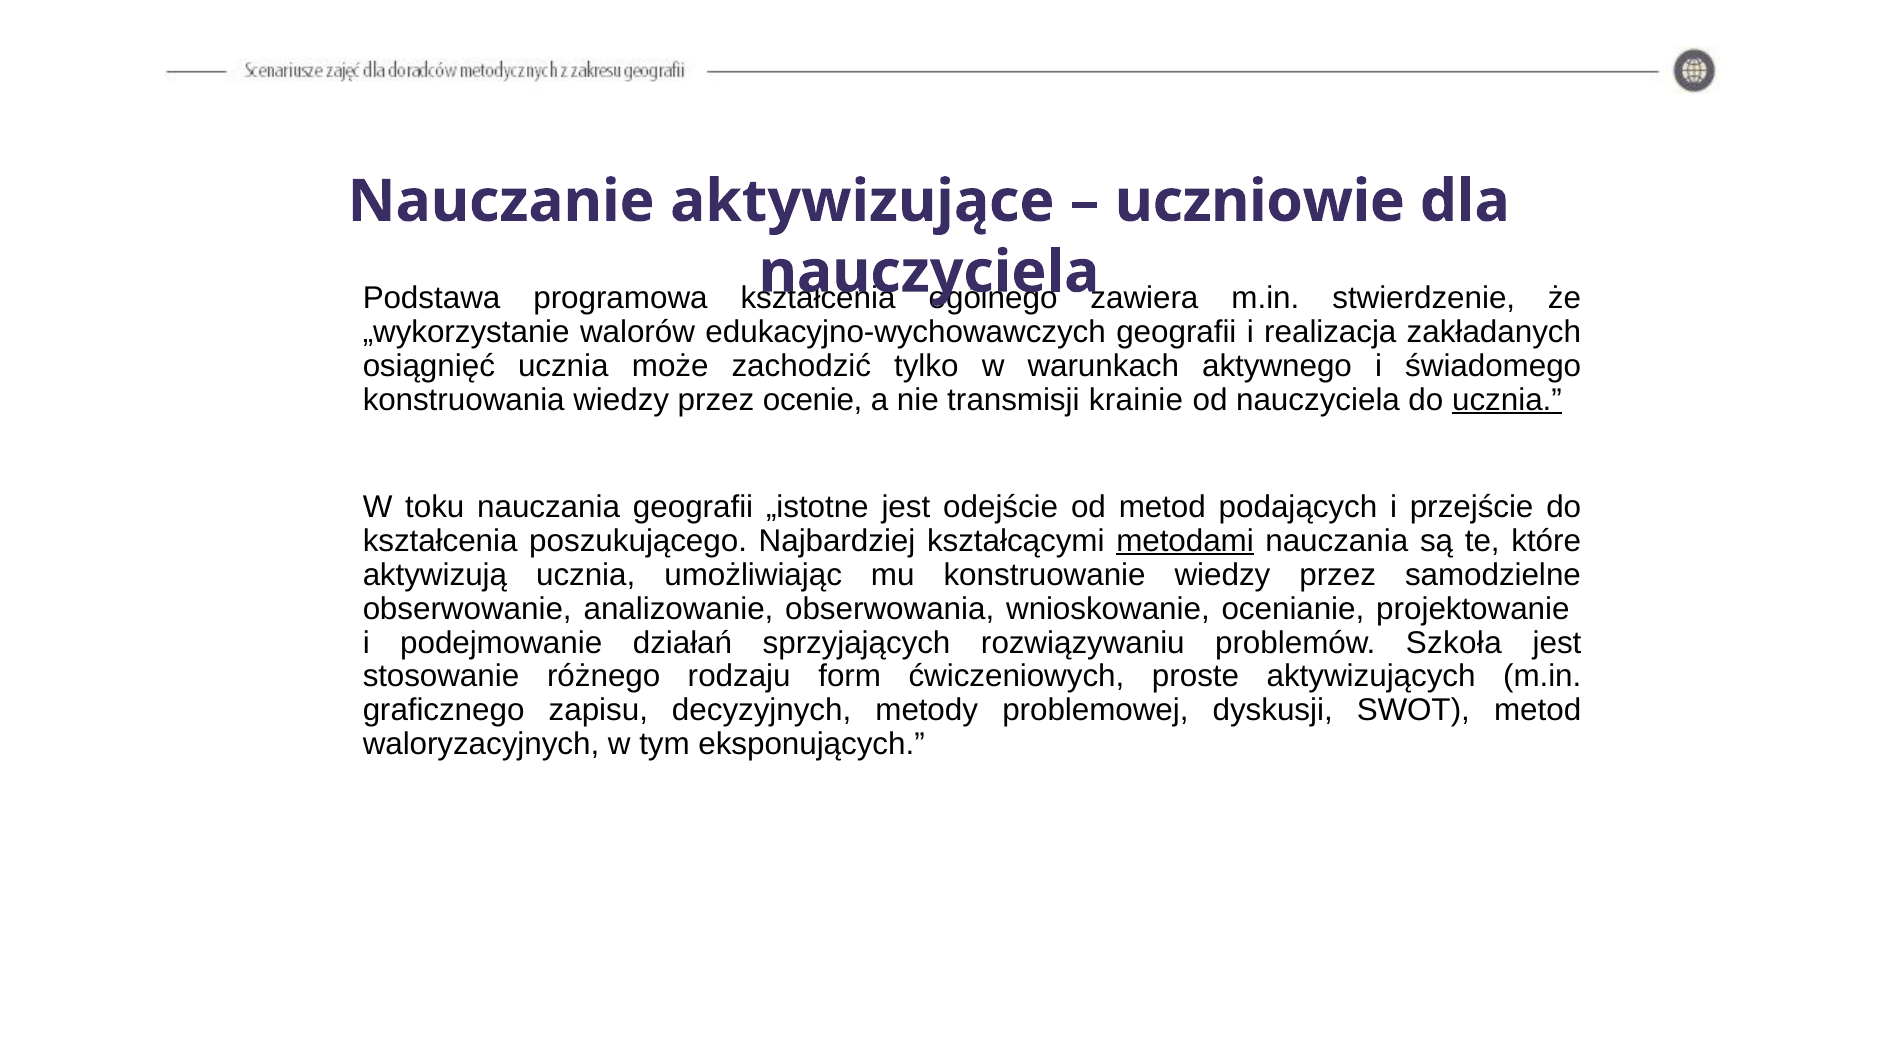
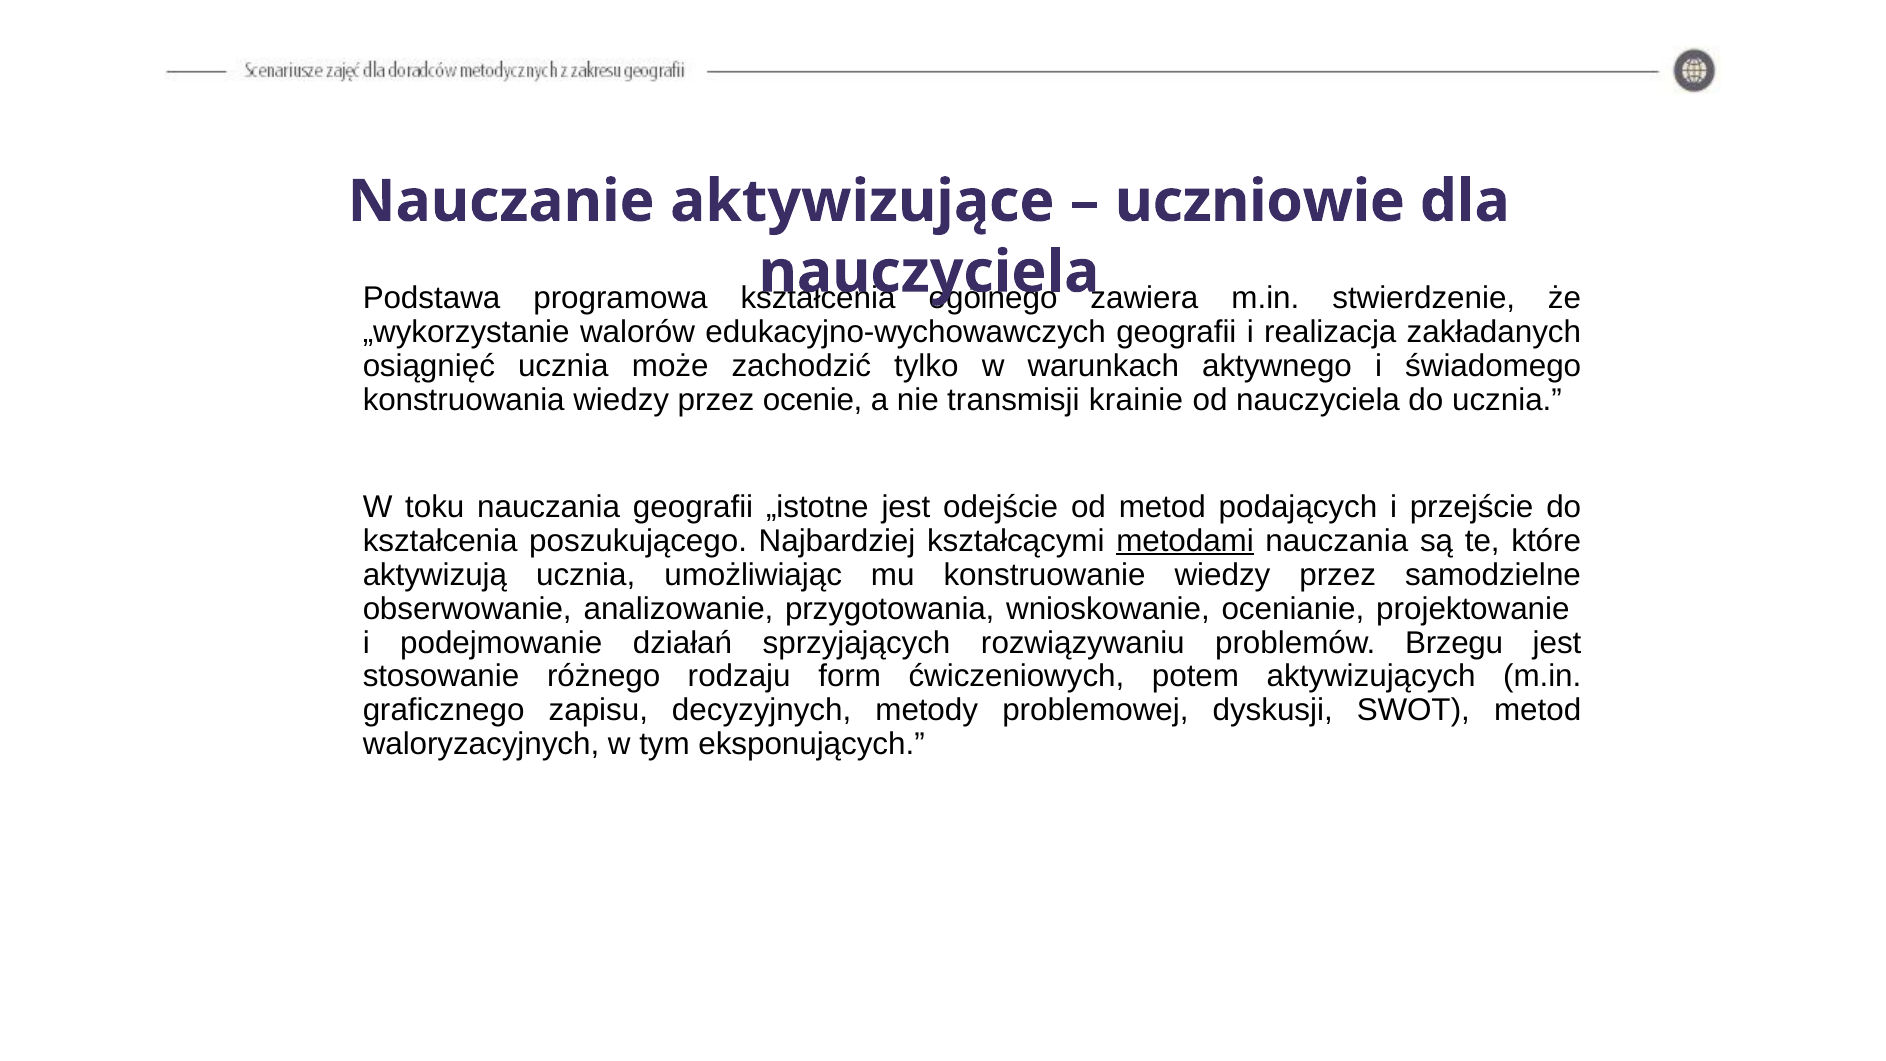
ucznia underline: present -> none (1507, 400)
obserwowania: obserwowania -> przygotowania (890, 609)
Szkoła: Szkoła -> Brzegu (1454, 643)
proste: proste -> potem (1195, 676)
